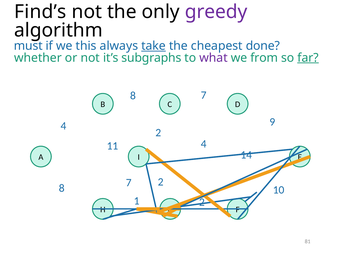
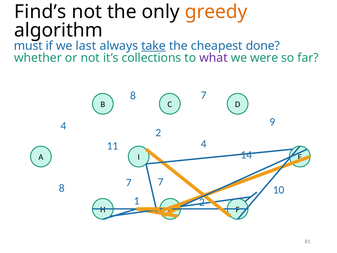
greedy colour: purple -> orange (216, 12)
this: this -> last (86, 46)
subgraphs: subgraphs -> collections (151, 58)
from: from -> were (264, 58)
far underline: present -> none (308, 58)
7 2: 2 -> 7 (161, 182)
